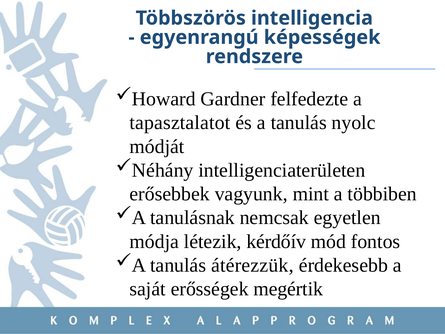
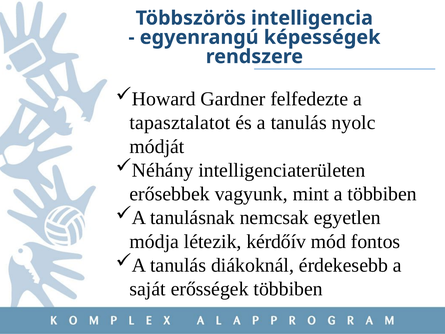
átérezzük: átérezzük -> diákoknál (253, 265)
erősségek megértik: megértik -> többiben (288, 289)
